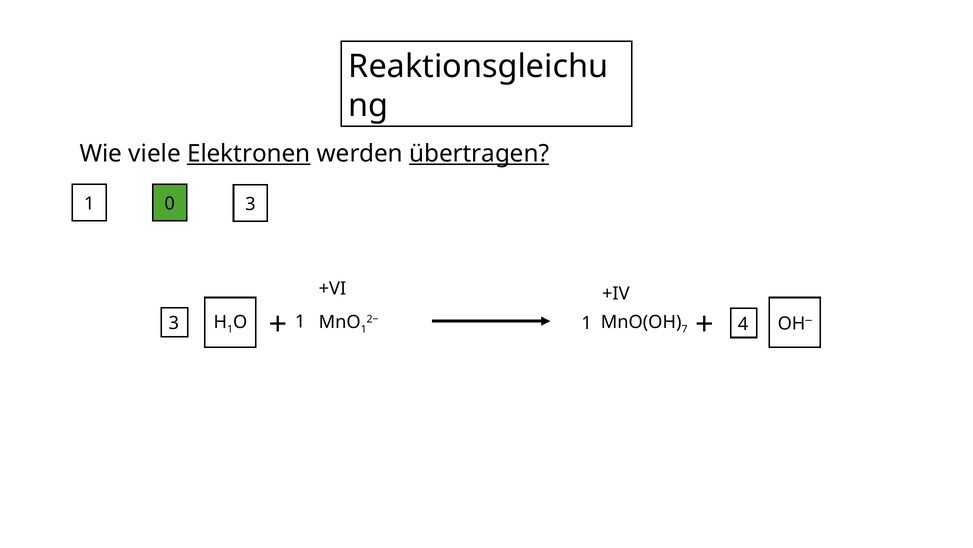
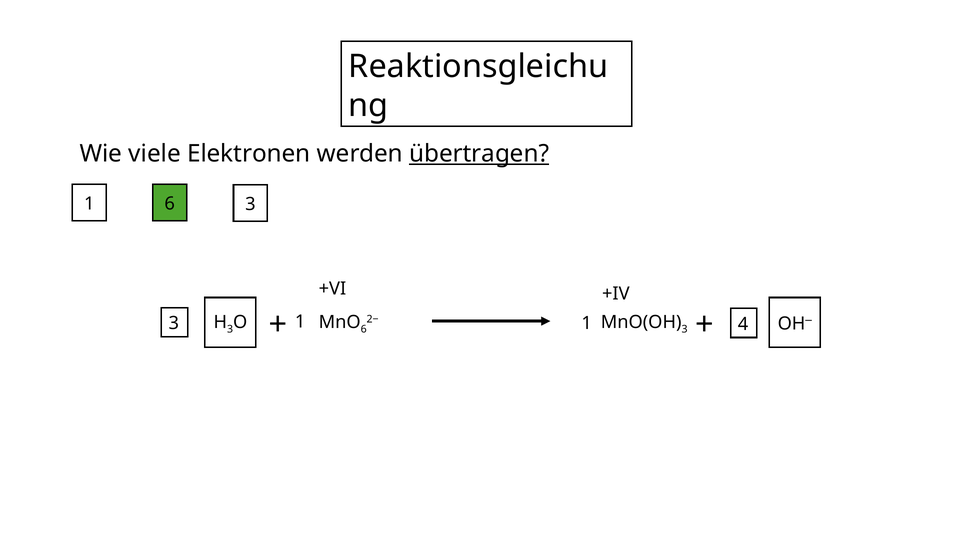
Elektronen underline: present -> none (249, 154)
1 0: 0 -> 6 (170, 203)
7: 7 -> 3 (685, 329)
1: 1 -> 3 (230, 329)
1: 1 -> 6 (364, 329)
